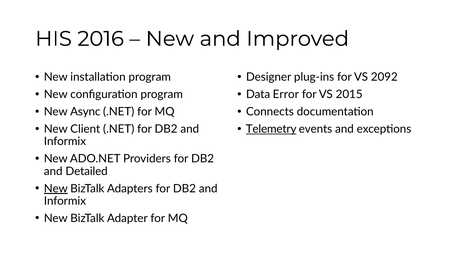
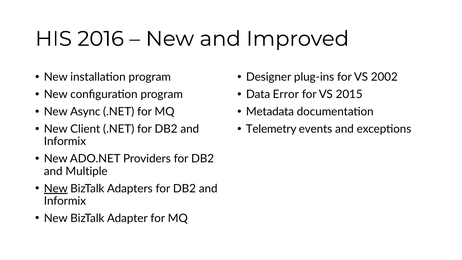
2092: 2092 -> 2002 (384, 77)
Connects: Connects -> Metadata (270, 112)
Telemetry underline: present -> none (271, 129)
Detailed: Detailed -> Multiple (87, 171)
